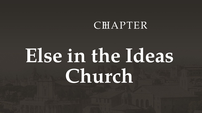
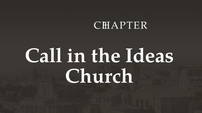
Else: Else -> Call (44, 56)
